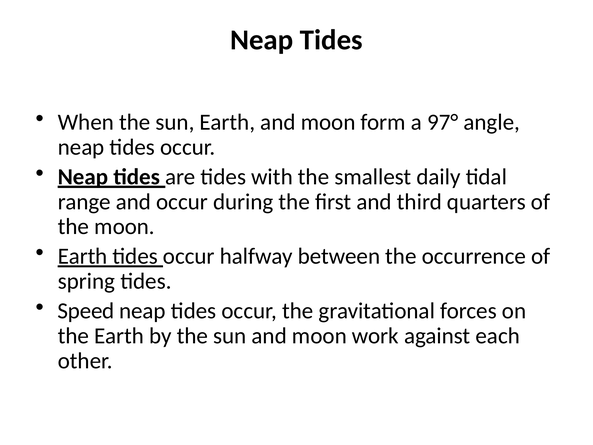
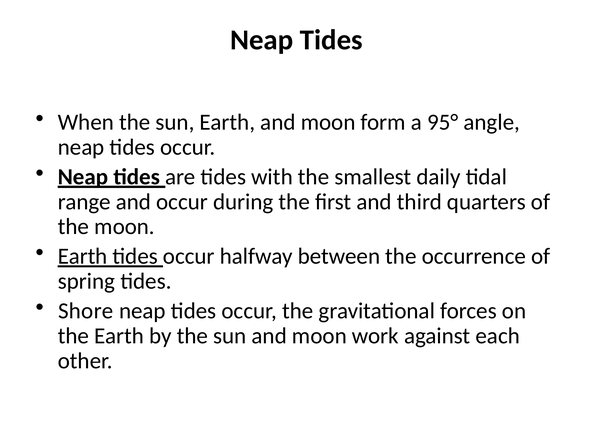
97°: 97° -> 95° (443, 122)
Speed: Speed -> Shore (86, 311)
